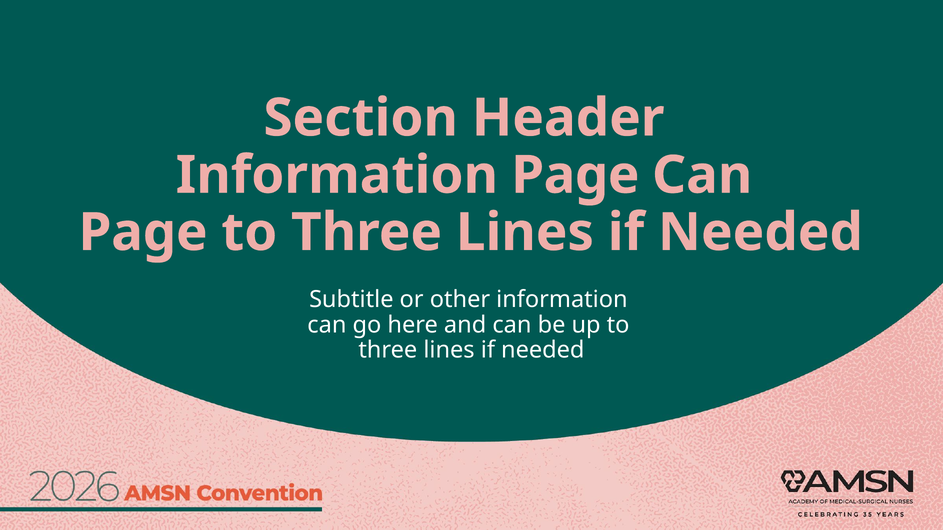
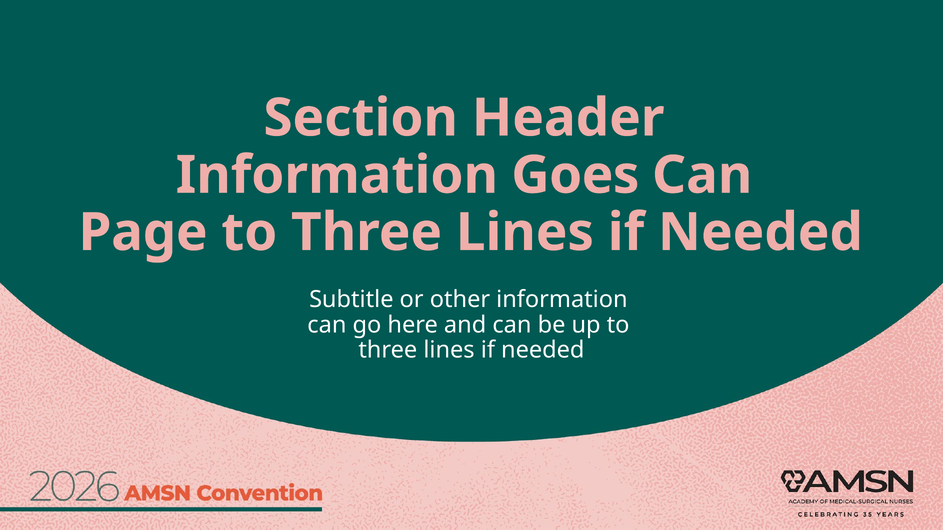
Information Page: Page -> Goes (575, 175)
